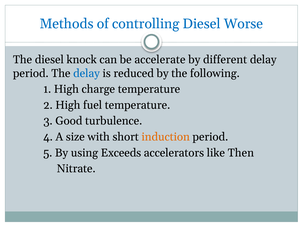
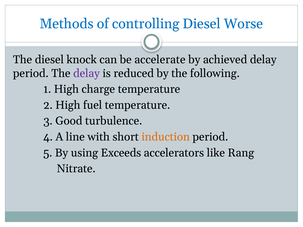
different: different -> achieved (225, 60)
delay colour: blue -> purple (86, 73)
size: size -> line (75, 137)
Then: Then -> Rang (241, 153)
